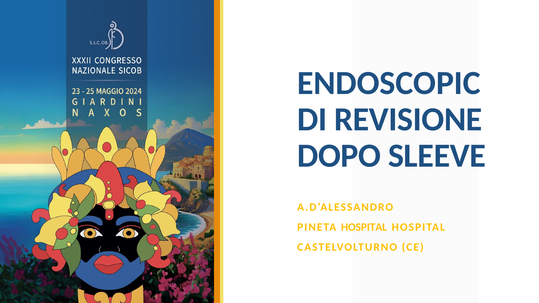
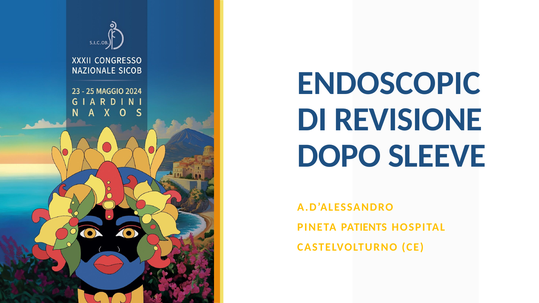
PINETA HOSPITAL: HOSPITAL -> PATIENTS (364, 227)
